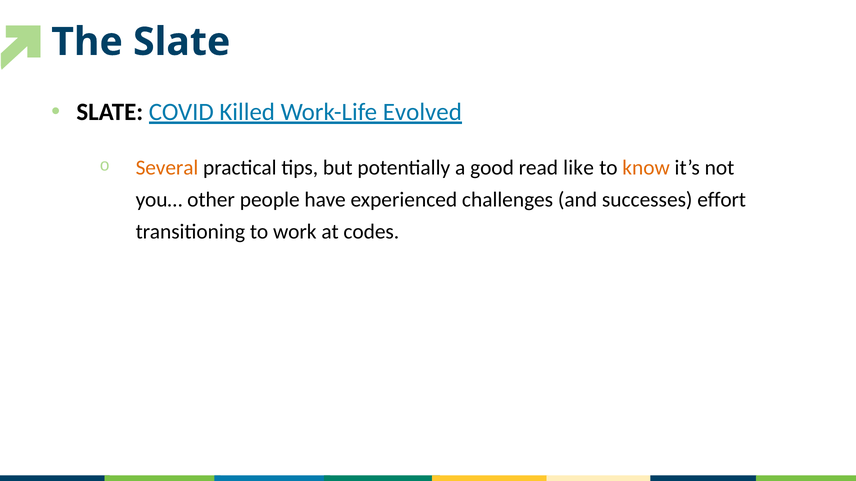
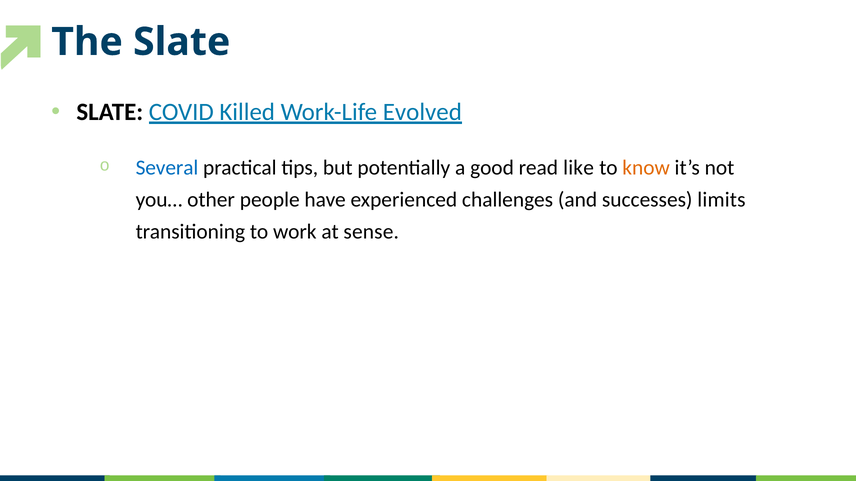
Several colour: orange -> blue (167, 168)
effort: effort -> limits (721, 200)
codes: codes -> sense (371, 232)
